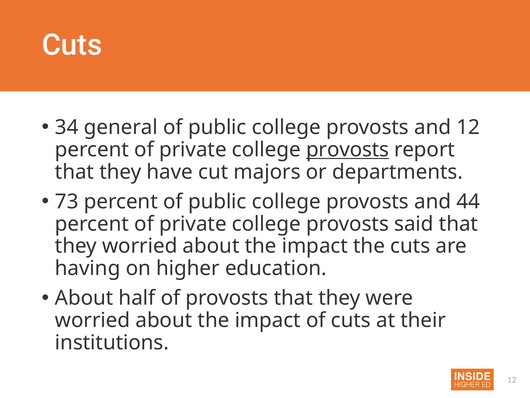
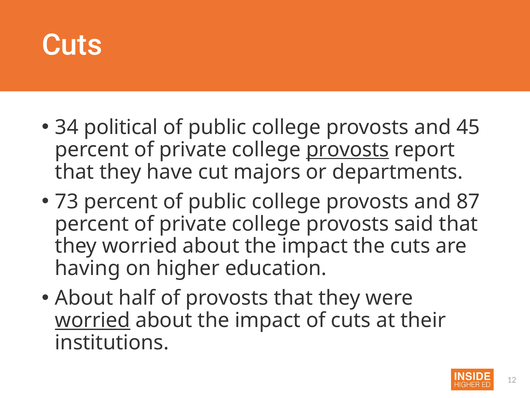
general: general -> political (121, 127)
and 12: 12 -> 45 (468, 127)
44: 44 -> 87 (468, 201)
worried underline: none -> present (93, 320)
